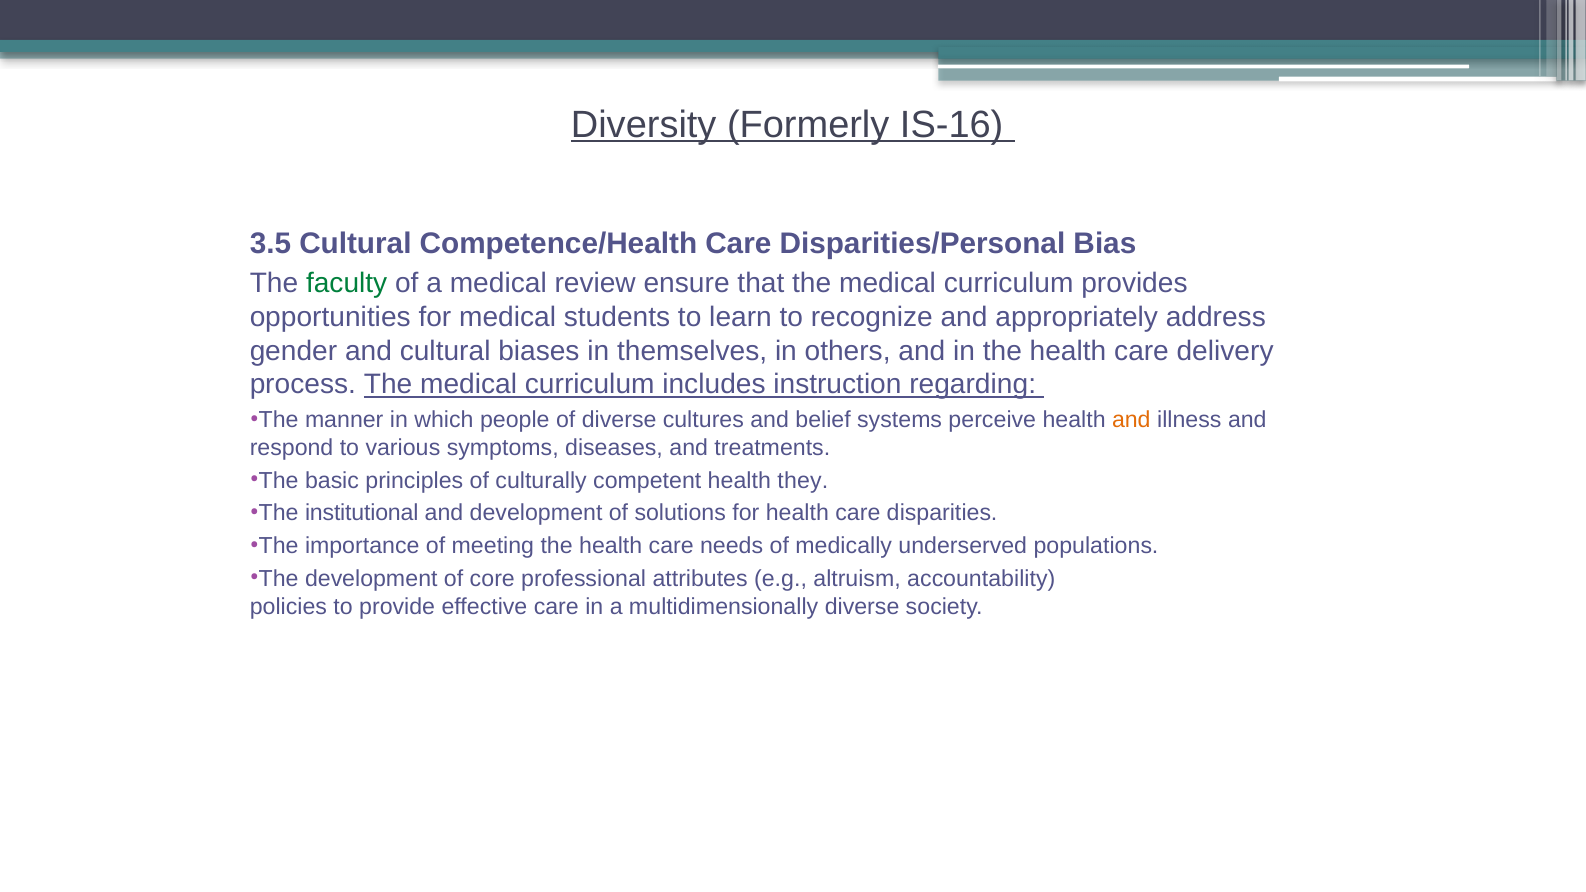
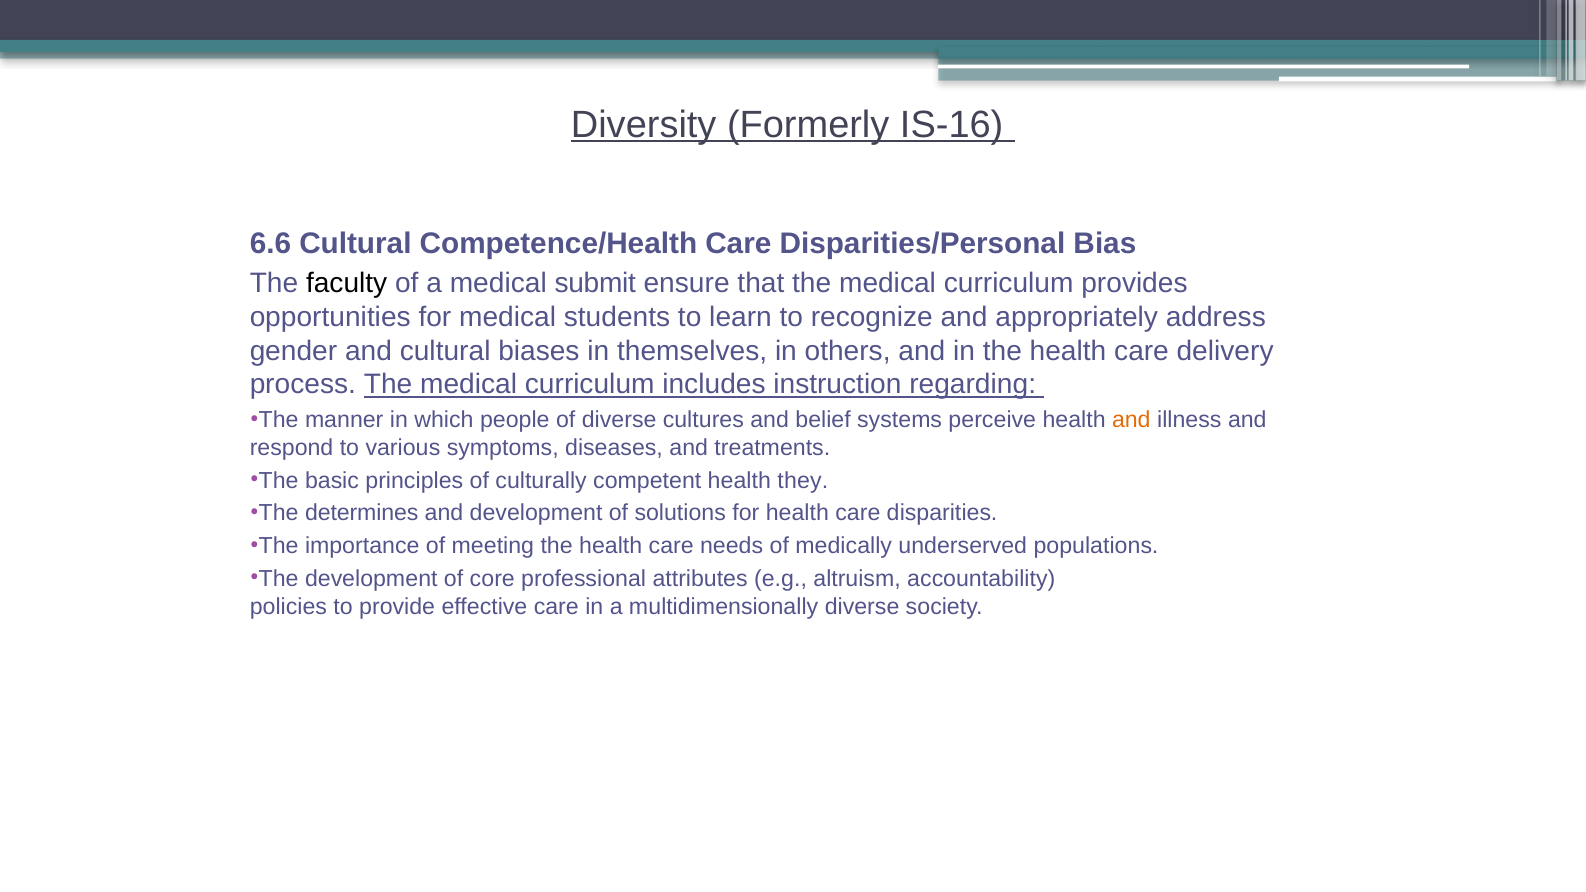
3.5: 3.5 -> 6.6 (270, 244)
faculty colour: green -> black (347, 284)
review: review -> submit (595, 284)
institutional: institutional -> determines (362, 513)
